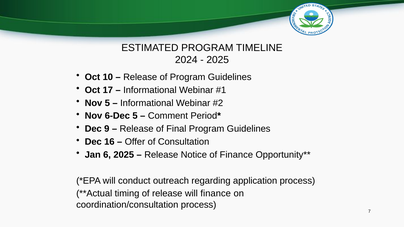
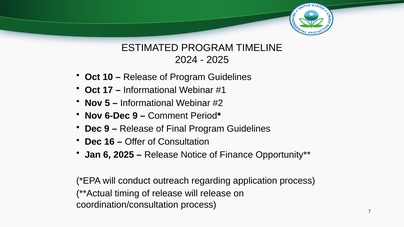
6-Dec 5: 5 -> 9 (135, 116)
will finance: finance -> release (216, 194)
